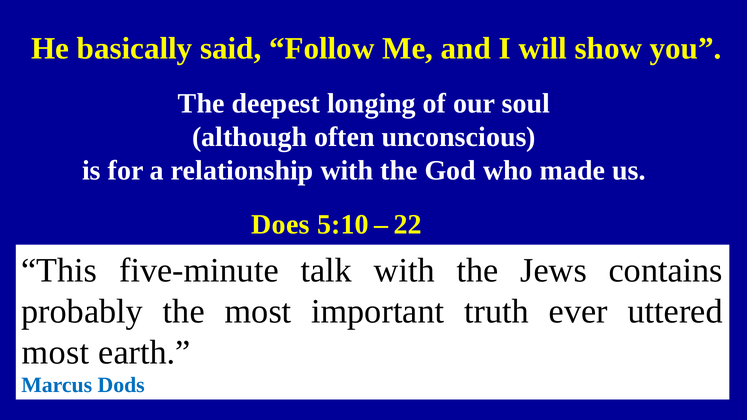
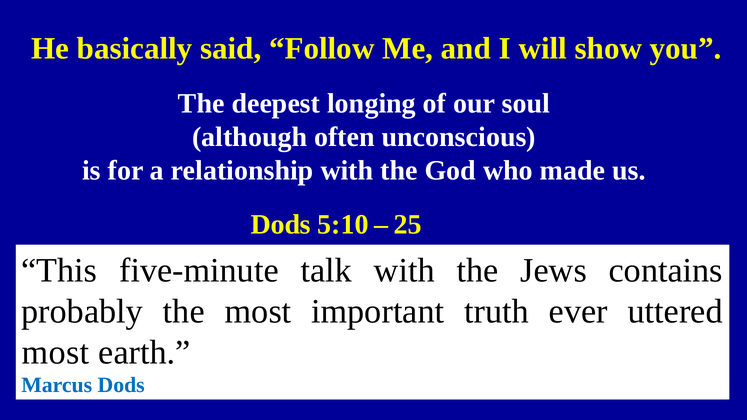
Does: Does -> Dods (281, 225)
22: 22 -> 25 (408, 225)
